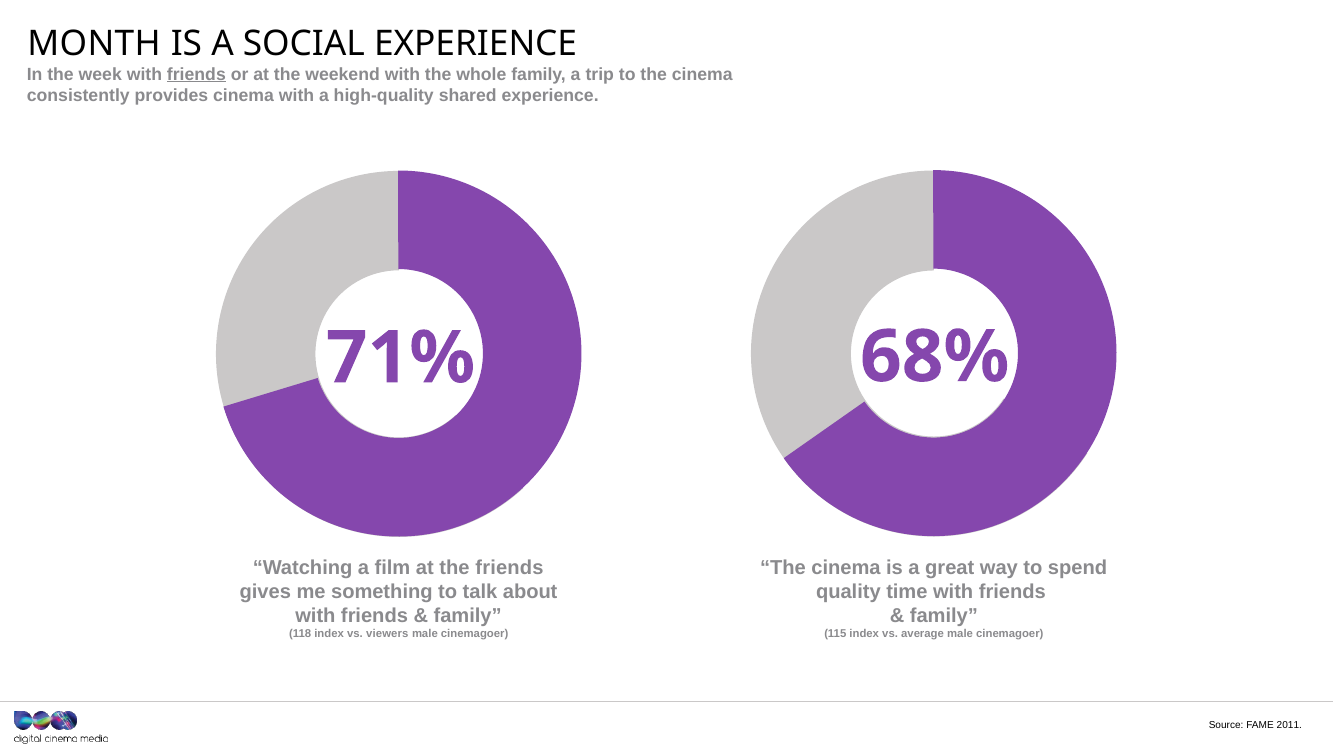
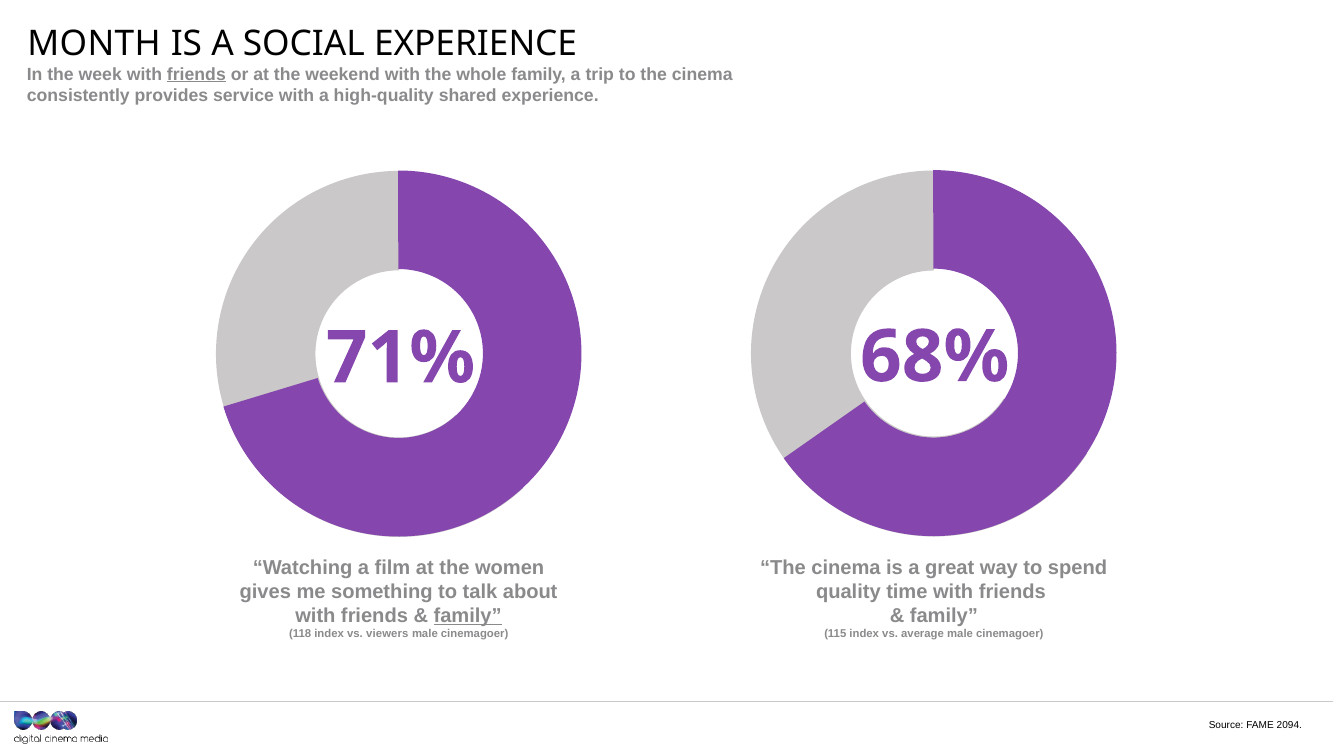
provides cinema: cinema -> service (243, 96)
the friends: friends -> women (510, 567)
family underline: none -> present (468, 616)
2011: 2011 -> 2094 (1289, 725)
